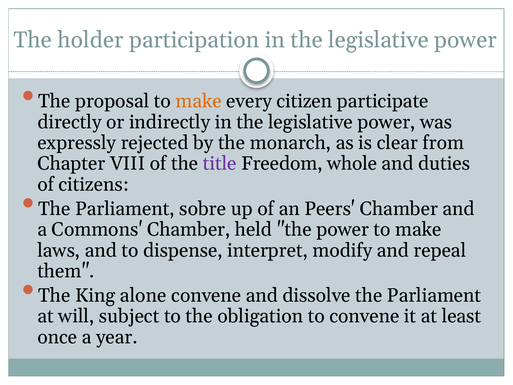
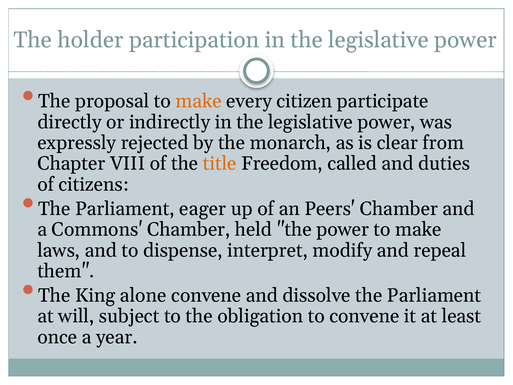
title colour: purple -> orange (220, 164)
whole: whole -> called (352, 164)
sobre: sobre -> eager (203, 209)
